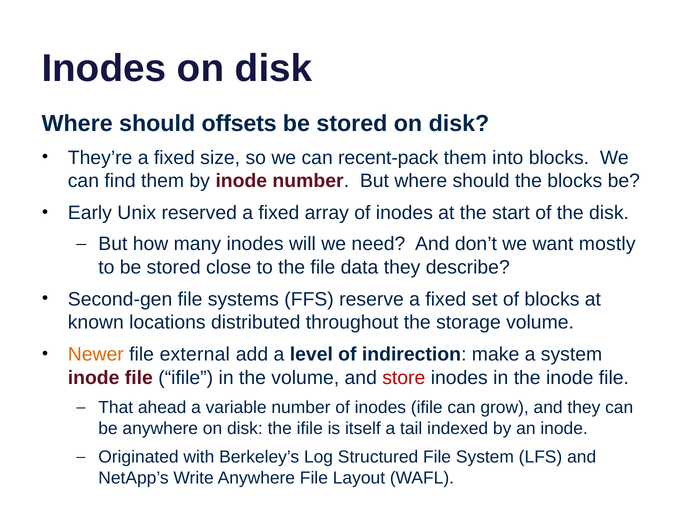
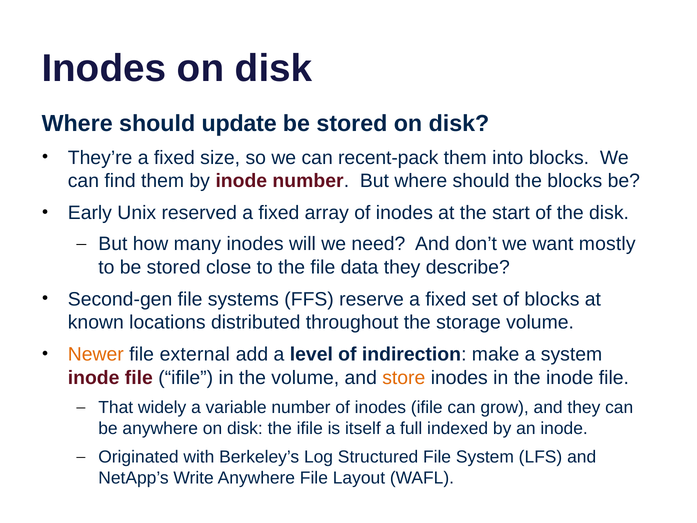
offsets: offsets -> update (239, 124)
store colour: red -> orange (404, 378)
ahead: ahead -> widely (162, 407)
tail: tail -> full (411, 428)
